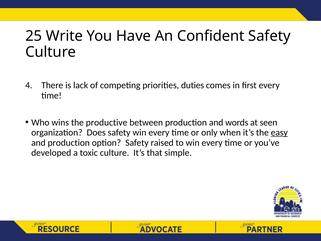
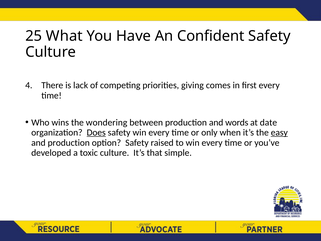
Write: Write -> What (64, 36)
duties: duties -> giving (193, 85)
productive: productive -> wondering (107, 122)
seen: seen -> date (268, 122)
Does underline: none -> present (96, 132)
